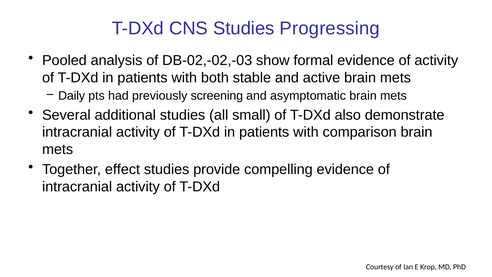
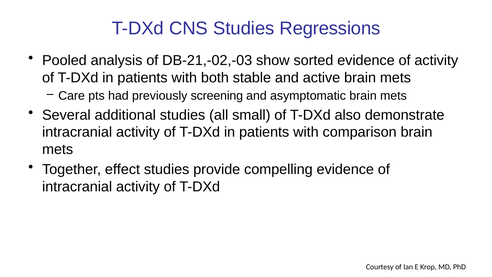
Progressing: Progressing -> Regressions (330, 29)
DB-02,-02,-03: DB-02,-02,-03 -> DB-21,-02,-03 (207, 60)
formal: formal -> sorted (313, 60)
Daily: Daily -> Care (72, 96)
